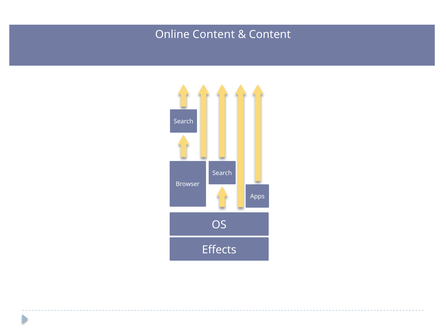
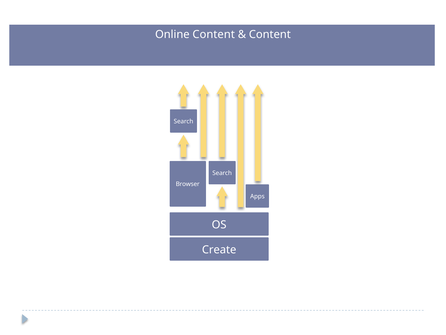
Effects: Effects -> Create (219, 249)
